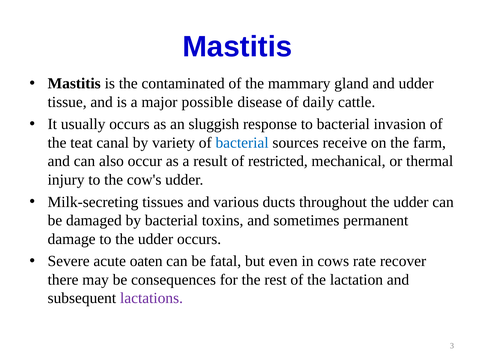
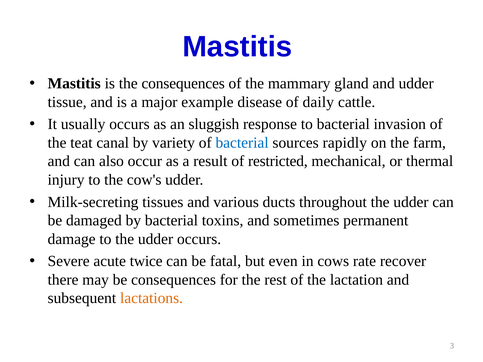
the contaminated: contaminated -> consequences (183, 84)
possible: possible -> example (207, 102)
receive: receive -> rapidly (345, 143)
oaten: oaten -> twice (146, 261)
lactations colour: purple -> orange (152, 298)
